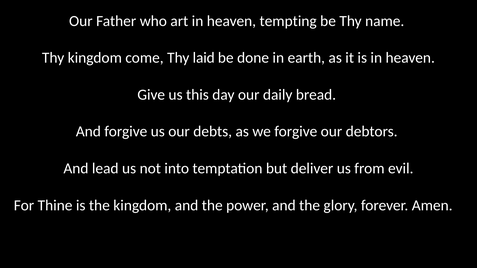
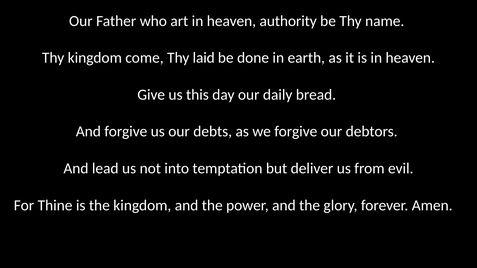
tempting: tempting -> authority (288, 21)
